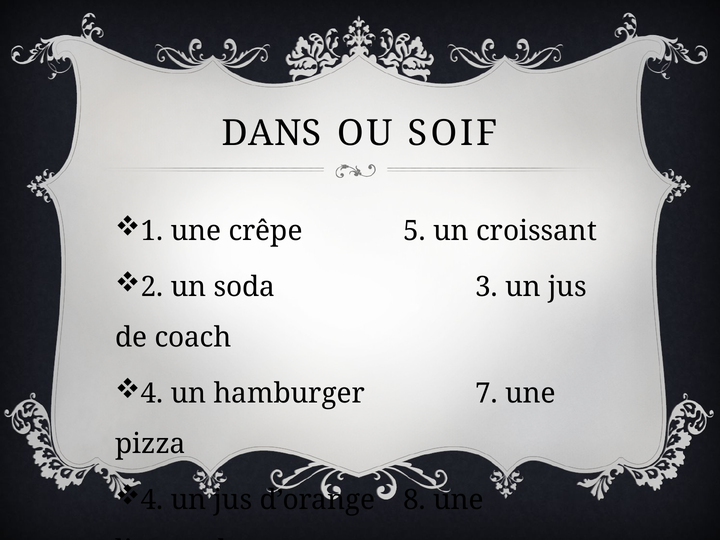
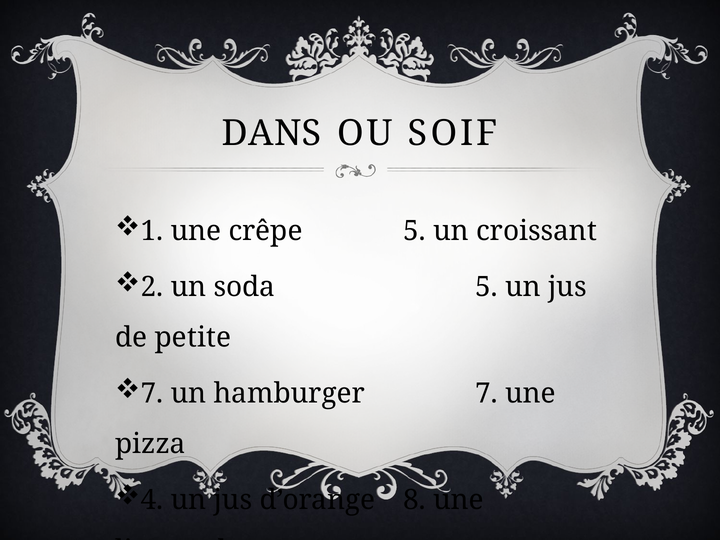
soda 3: 3 -> 5 (487, 287)
coach: coach -> petite (193, 338)
4: 4 -> 7 (152, 394)
